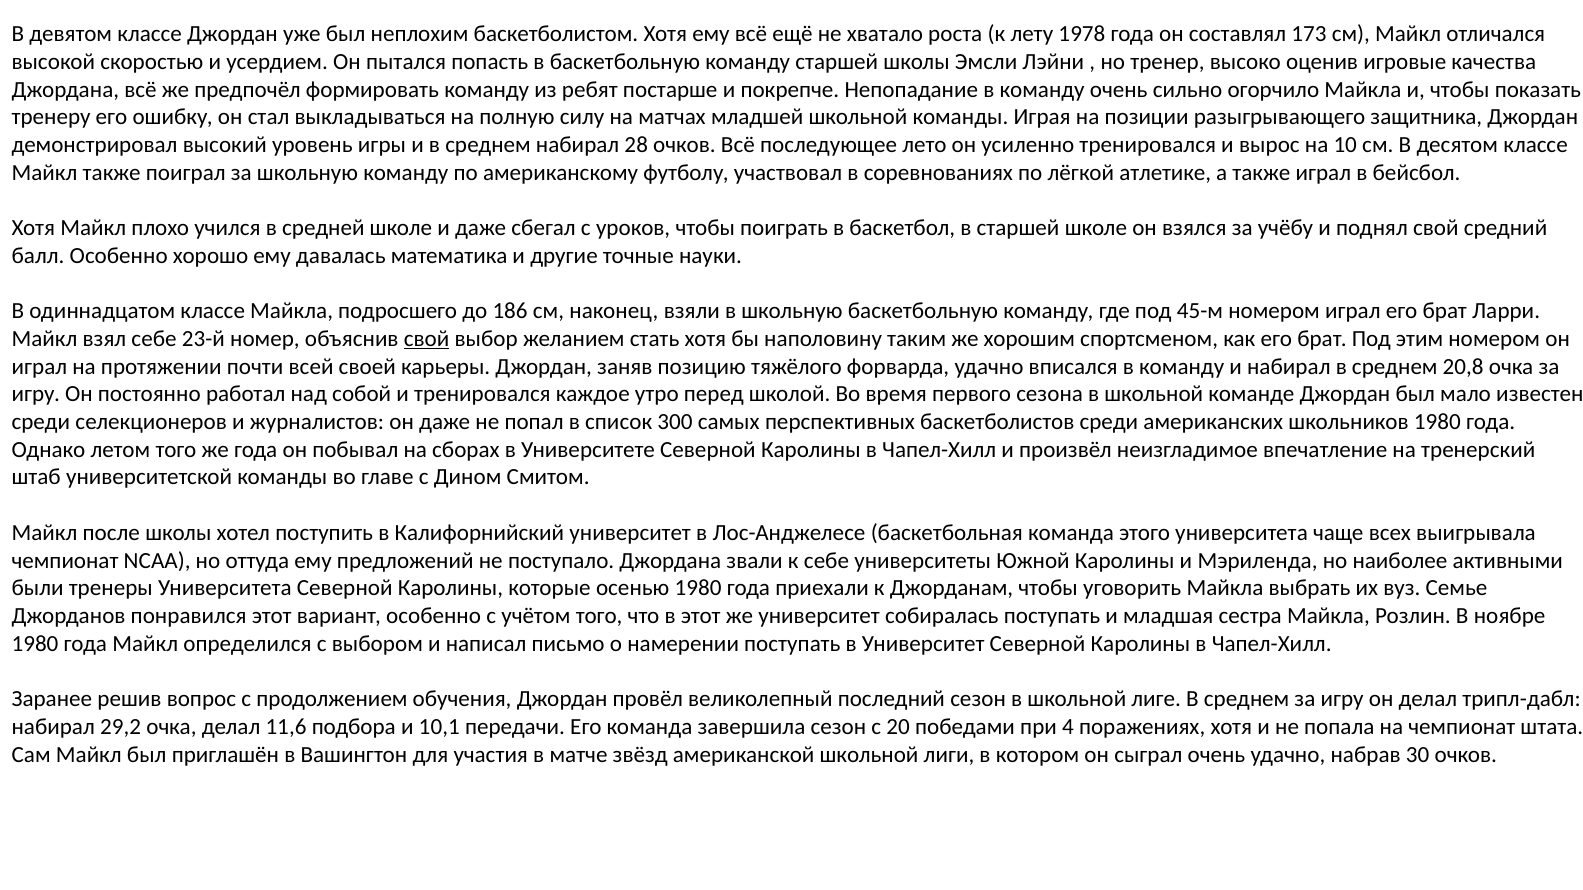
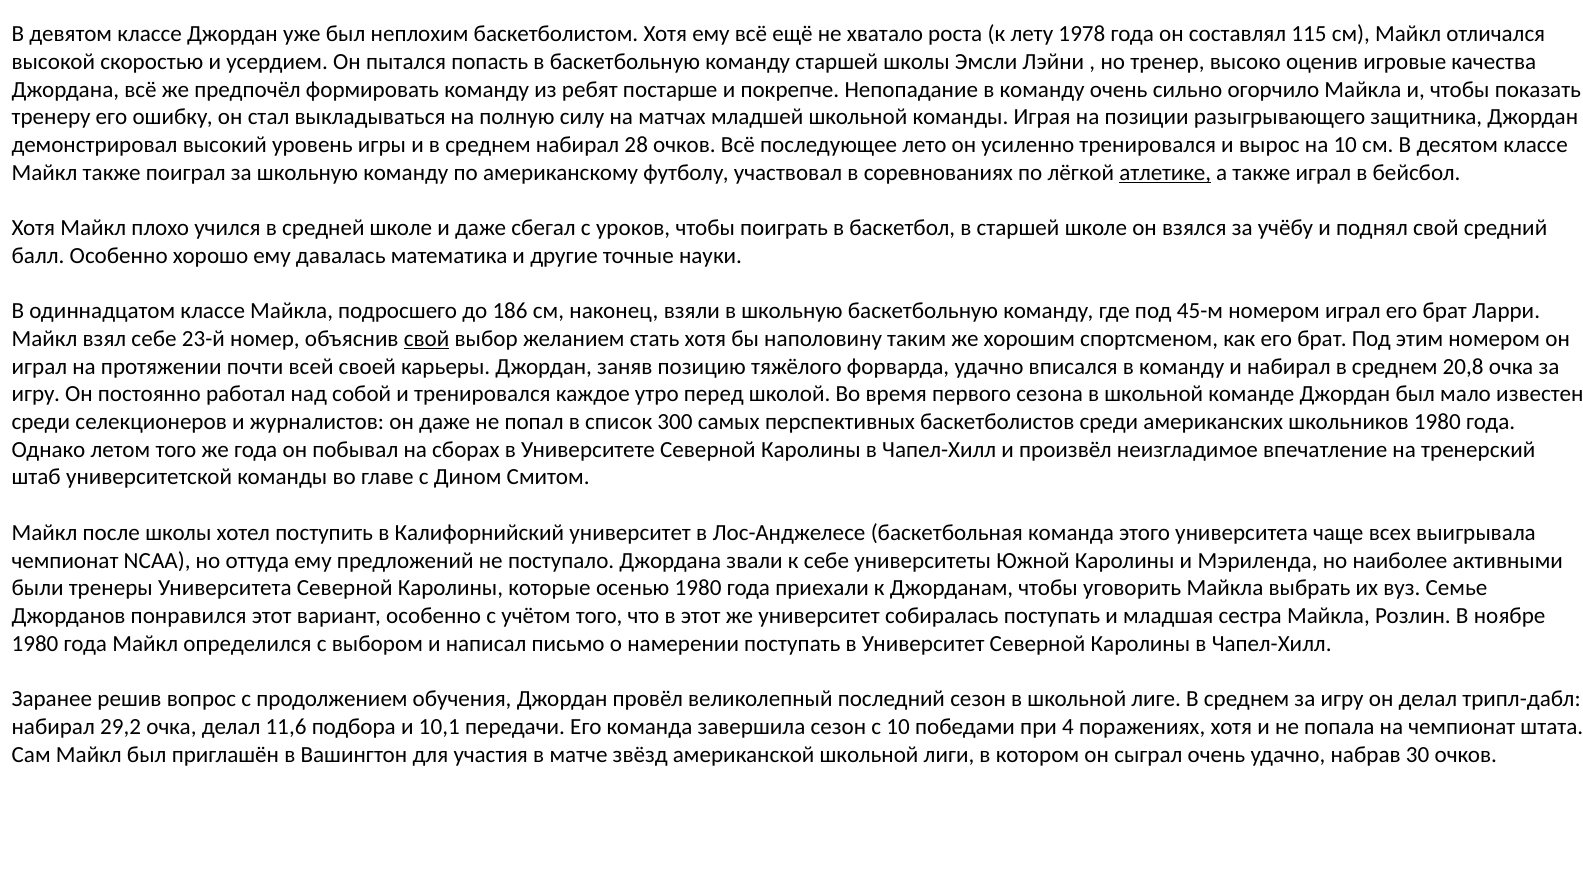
173: 173 -> 115 (1309, 34)
атлетике underline: none -> present (1165, 173)
с 20: 20 -> 10 (898, 727)
